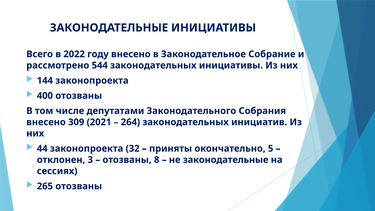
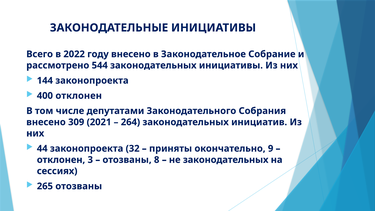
400 отозваны: отозваны -> отклонен (79, 96)
5: 5 -> 9 (271, 148)
не законодательные: законодательные -> законодательных (226, 160)
